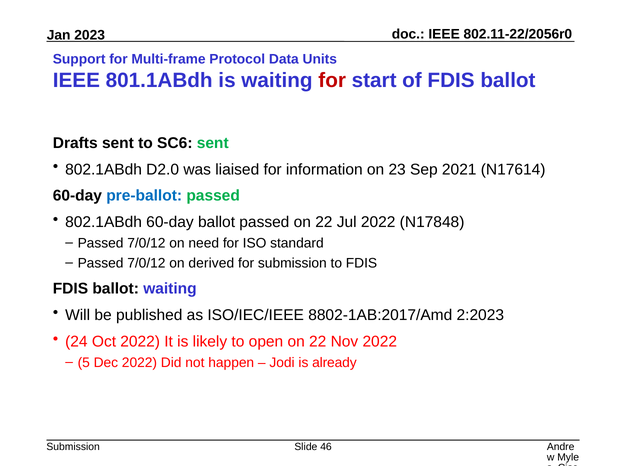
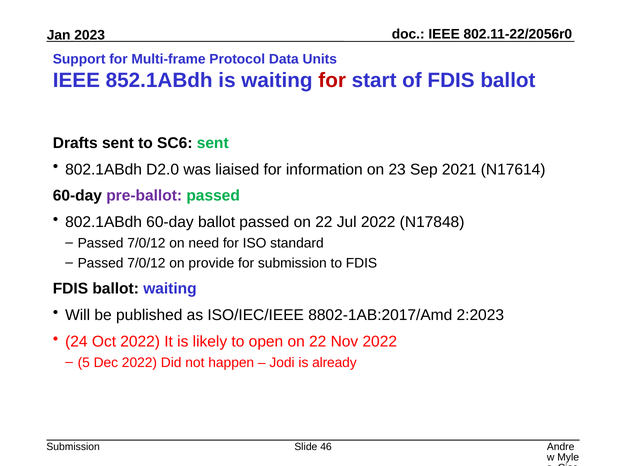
801.1ABdh: 801.1ABdh -> 852.1ABdh (159, 80)
pre-ballot colour: blue -> purple (144, 196)
derived: derived -> provide (211, 263)
